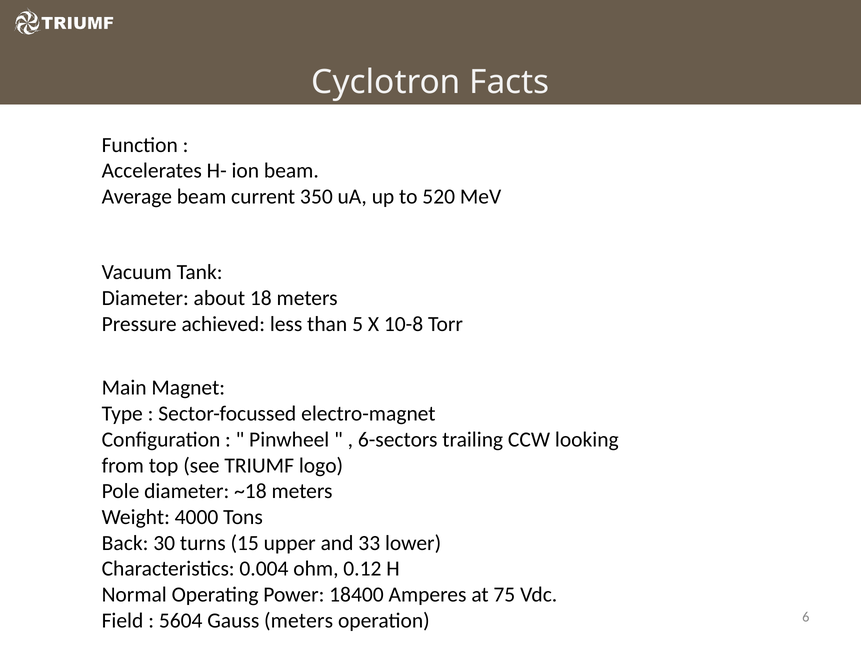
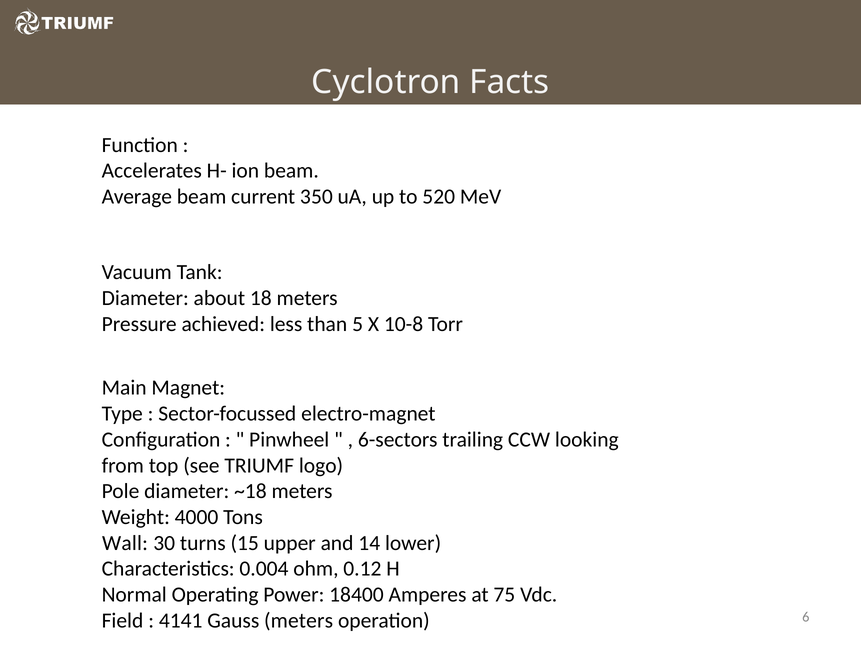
Back: Back -> Wall (125, 543)
33: 33 -> 14 (369, 543)
5604: 5604 -> 4141 (181, 620)
